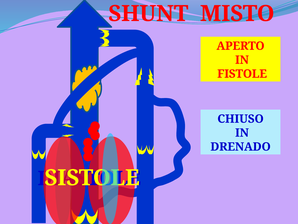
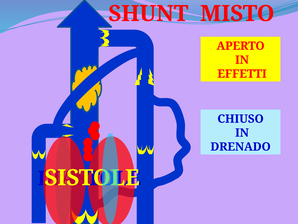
FISTOLE: FISTOLE -> EFFETTI (242, 74)
